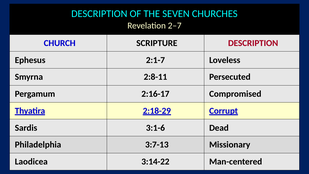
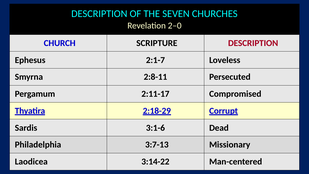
2‒7: 2‒7 -> 2‒0 (175, 26)
2:16-17: 2:16-17 -> 2:11-17 (155, 94)
